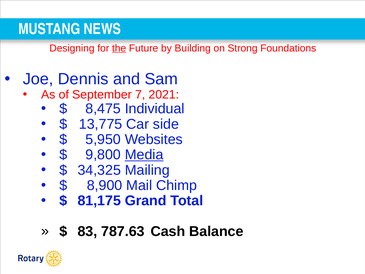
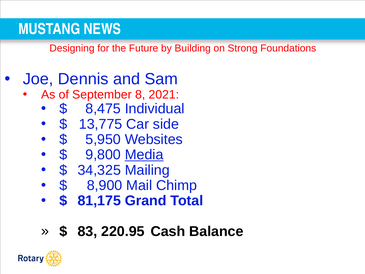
the underline: present -> none (119, 48)
7: 7 -> 8 (140, 94)
787.63: 787.63 -> 220.95 (123, 231)
